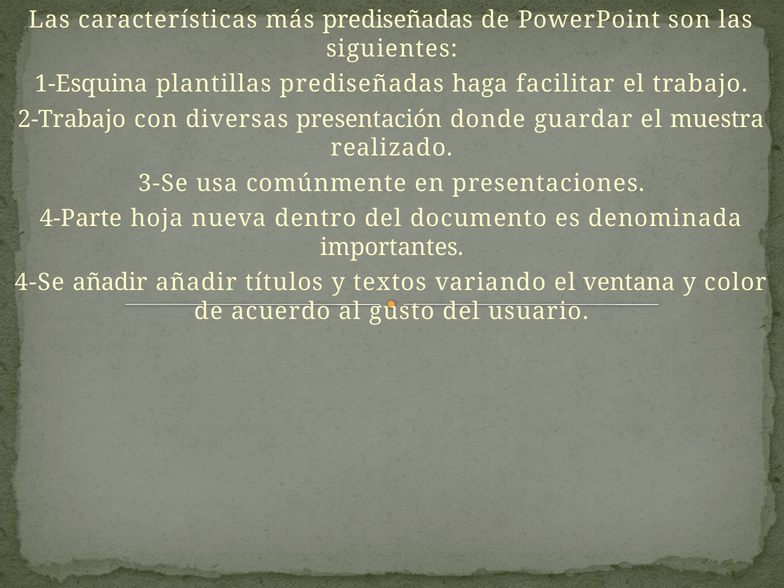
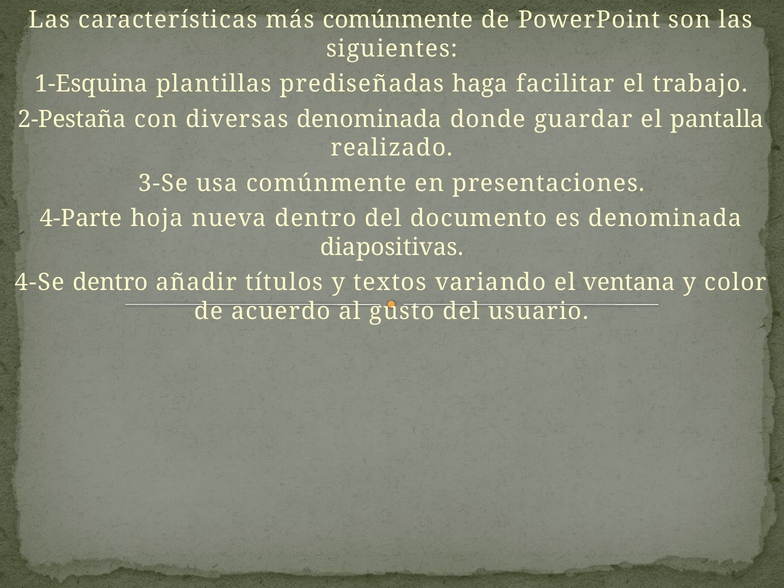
más prediseñadas: prediseñadas -> comúnmente (398, 20)
2-Trabajo: 2-Trabajo -> 2-Pestaña (72, 119)
diversas presentación: presentación -> denominada (369, 119)
muestra: muestra -> pantalla (717, 119)
importantes: importantes -> diapositivas (392, 247)
4-Se añadir: añadir -> dentro (110, 283)
